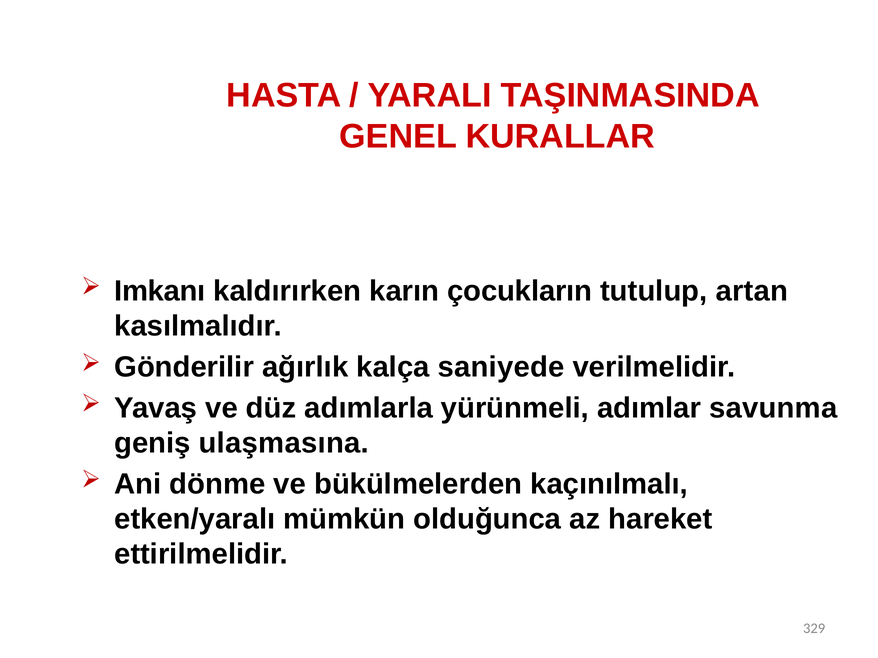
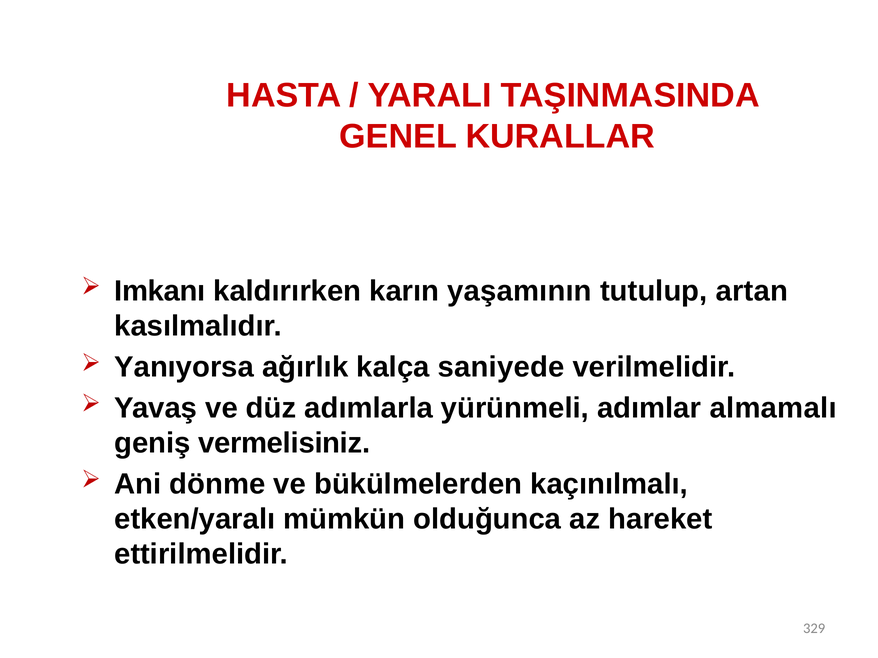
çocukların: çocukların -> yaşamının (520, 291)
Gönderilir: Gönderilir -> Yanıyorsa (184, 367)
savunma: savunma -> almamalı (773, 408)
ulaşmasına: ulaşmasına -> vermelisiniz (284, 443)
